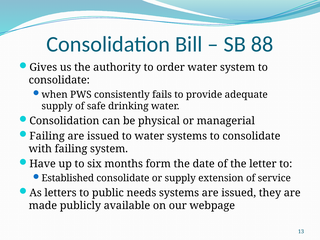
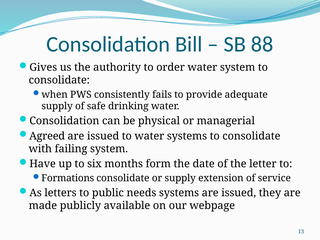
Failing: Failing -> Agreed (47, 136)
Established: Established -> Formations (68, 178)
